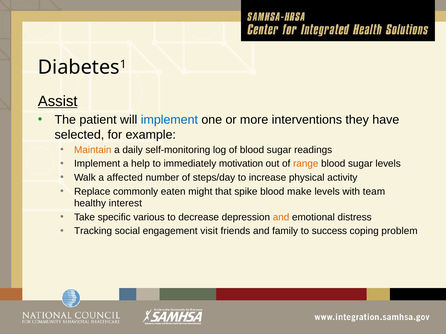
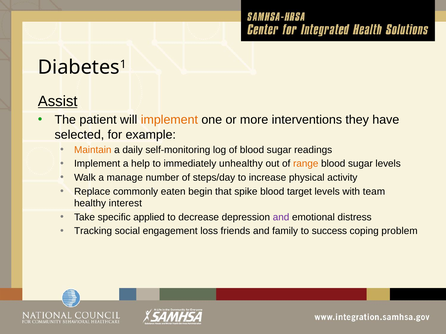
implement colour: blue -> orange (169, 120)
motivation: motivation -> unhealthy (241, 164)
affected: affected -> manage (125, 178)
might: might -> begin (200, 192)
make: make -> target (299, 192)
various: various -> applied (149, 217)
and colour: orange -> purple (281, 217)
visit: visit -> loss (209, 231)
